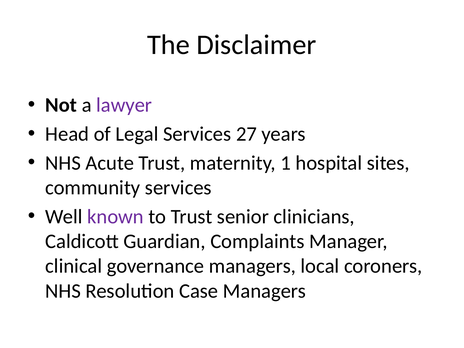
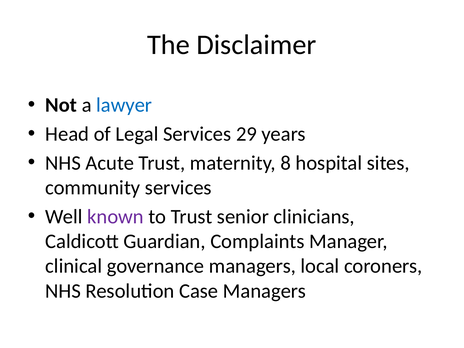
lawyer colour: purple -> blue (124, 105)
27: 27 -> 29 (246, 134)
1: 1 -> 8 (286, 163)
